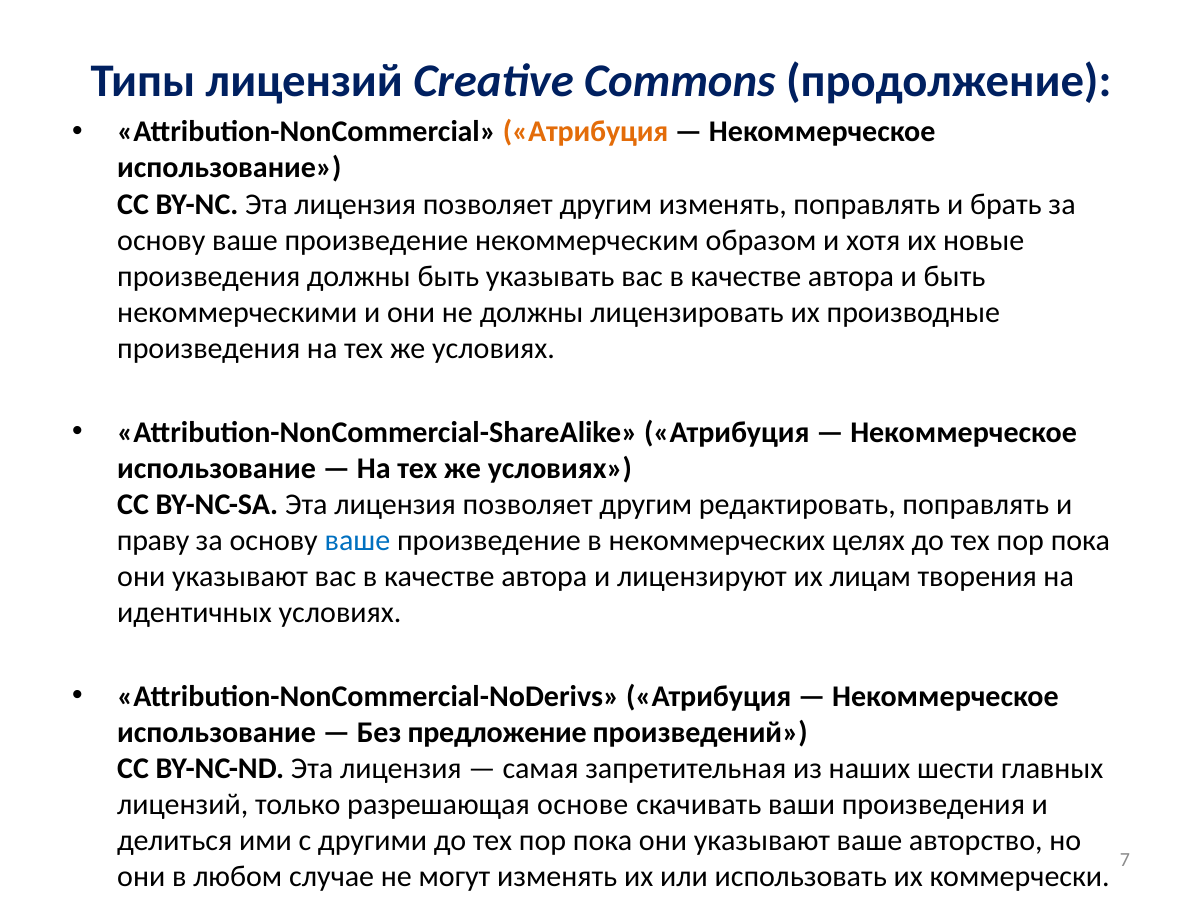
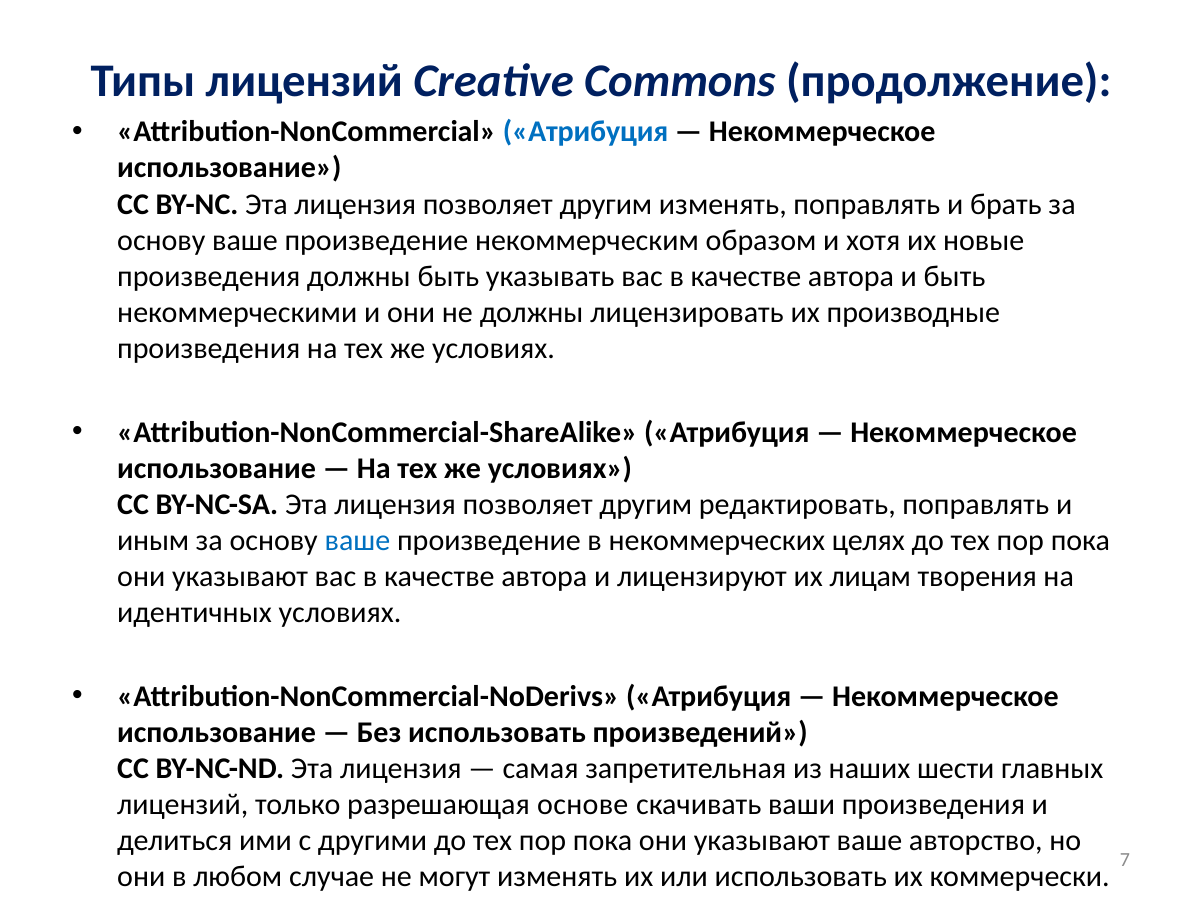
Атрибуция colour: orange -> blue (586, 132)
праву: праву -> иным (153, 541)
Без предложение: предложение -> использовать (497, 733)
